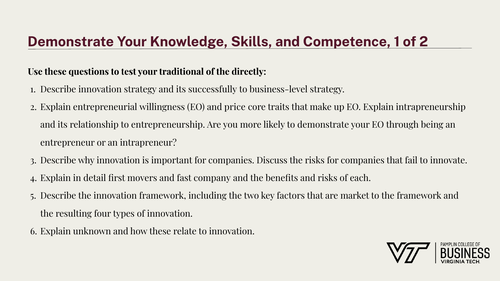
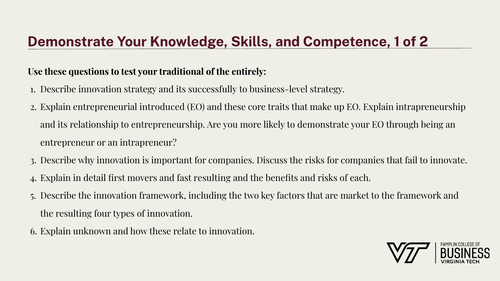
directly: directly -> entirely (249, 72)
willingness: willingness -> introduced (162, 107)
and price: price -> these (235, 107)
fast company: company -> resulting (212, 178)
